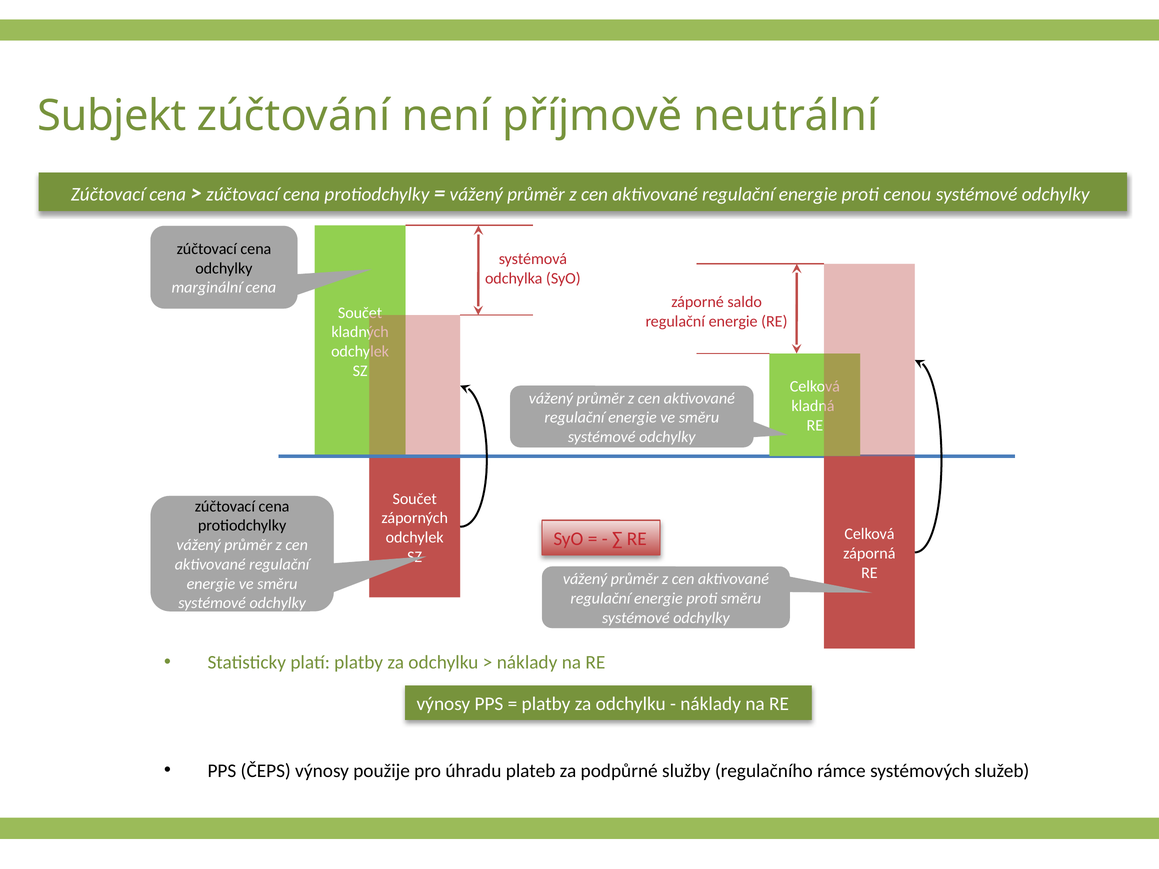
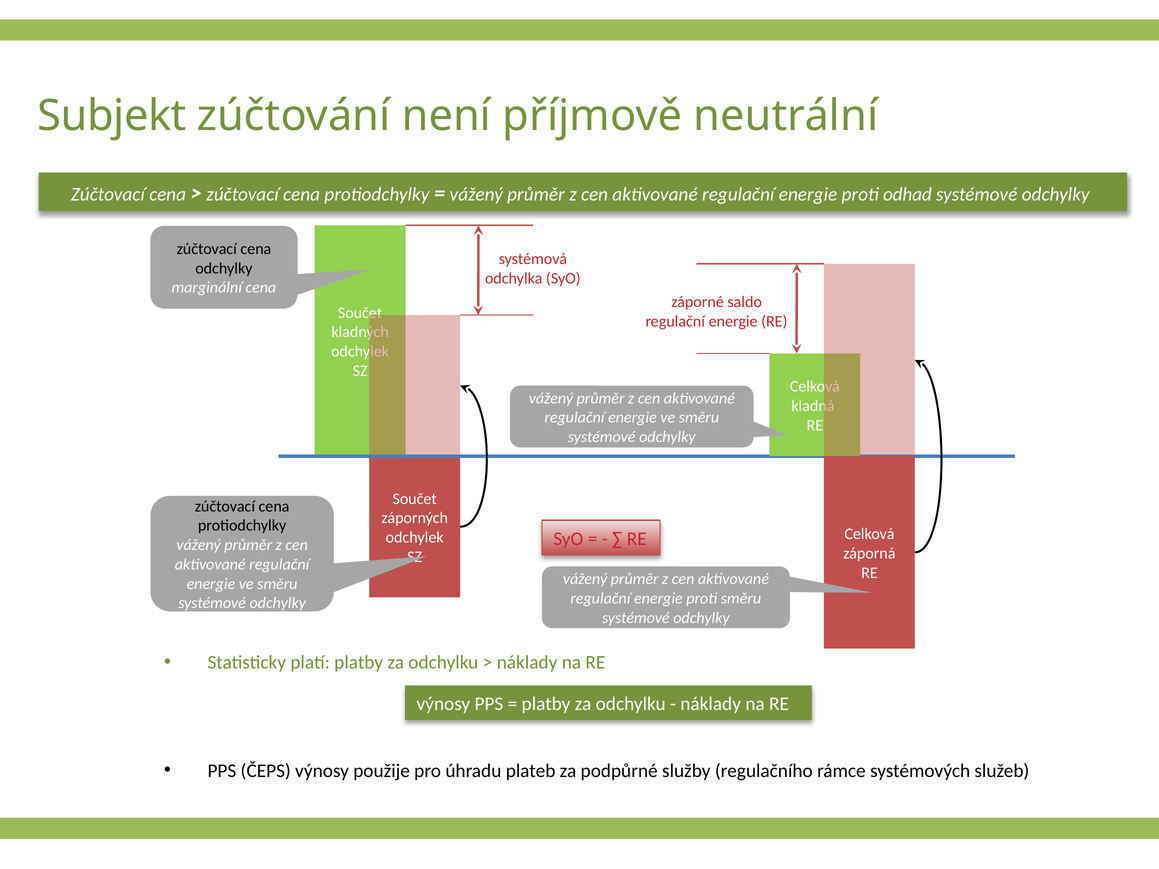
cenou: cenou -> odhad (907, 195)
